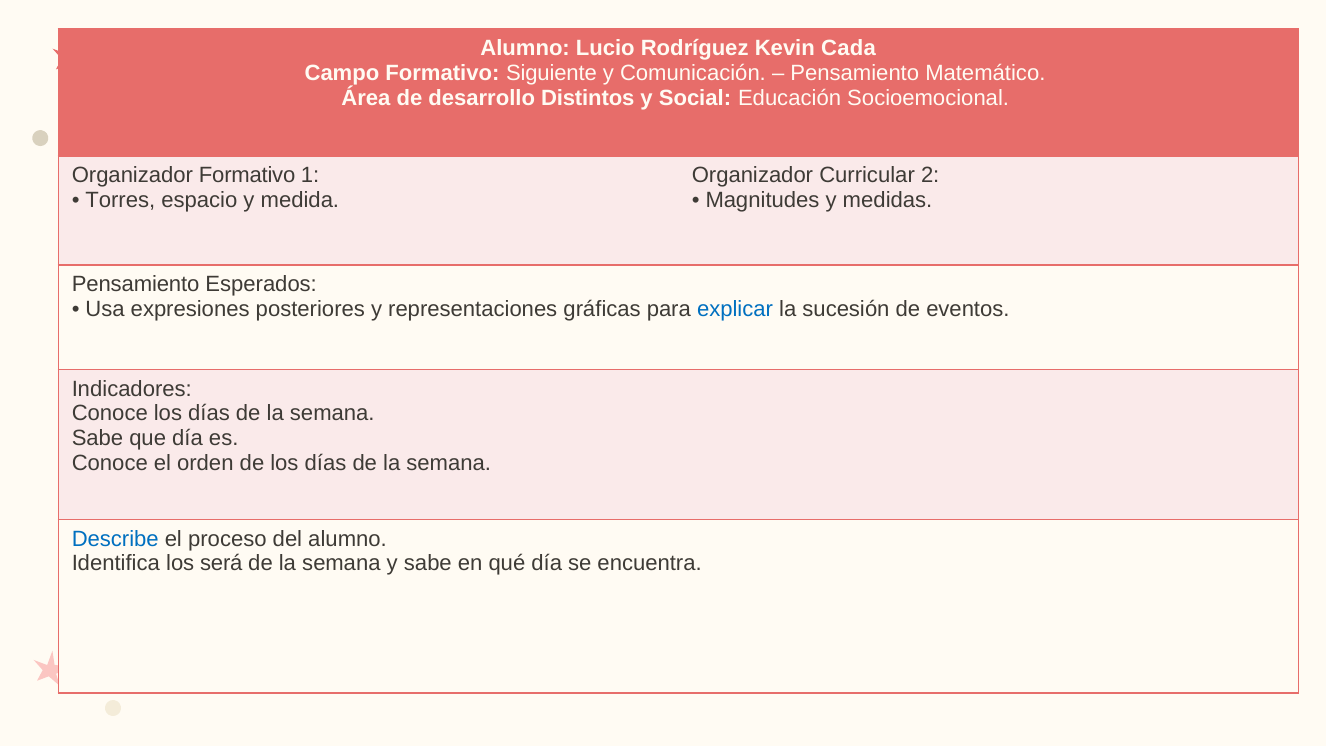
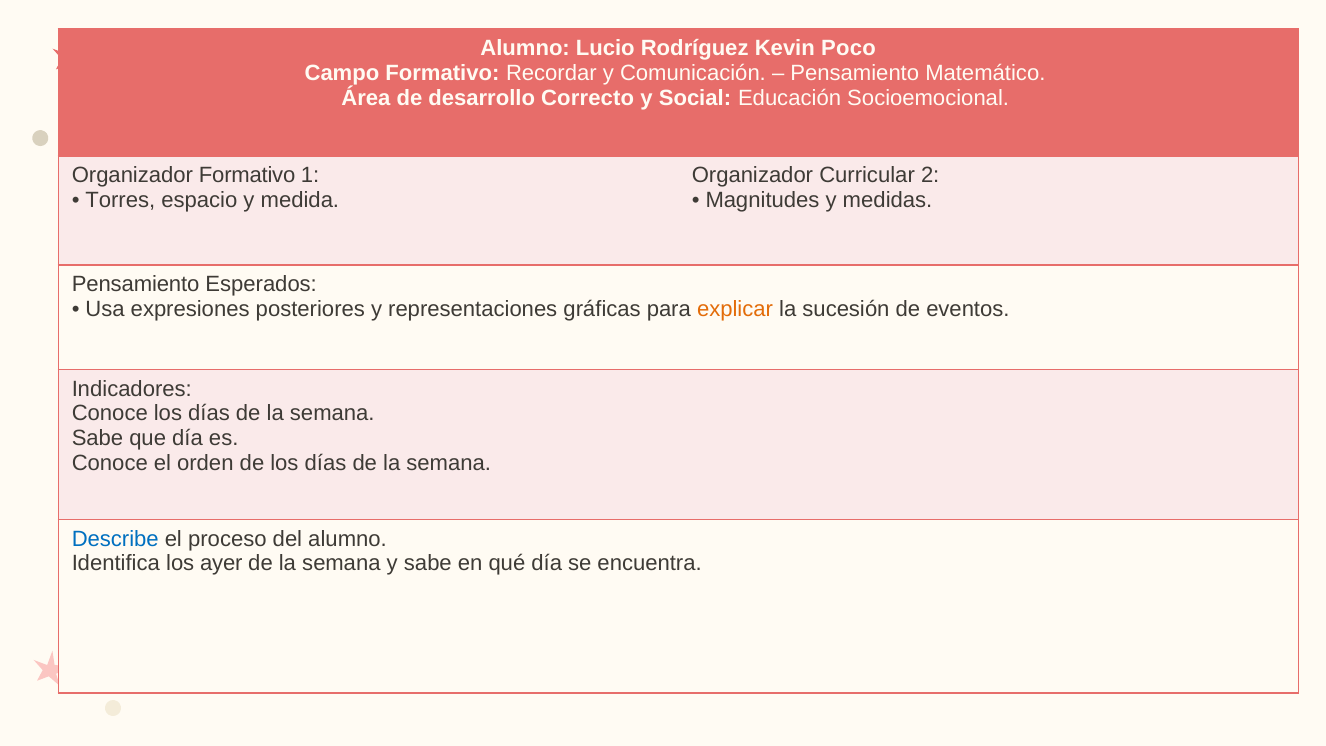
Cada: Cada -> Poco (848, 48)
Siguiente: Siguiente -> Recordar (551, 73)
Distintos: Distintos -> Correcto (588, 98)
explicar colour: blue -> orange (735, 309)
será: será -> ayer (221, 564)
